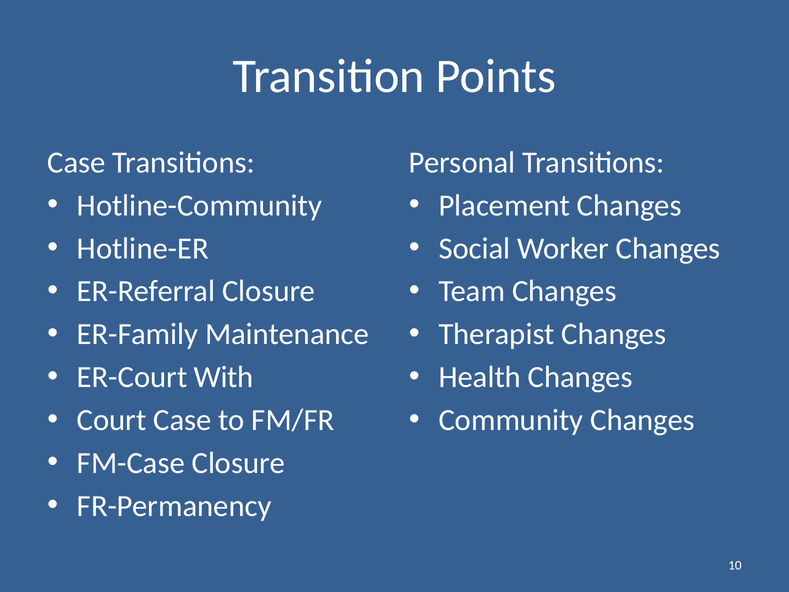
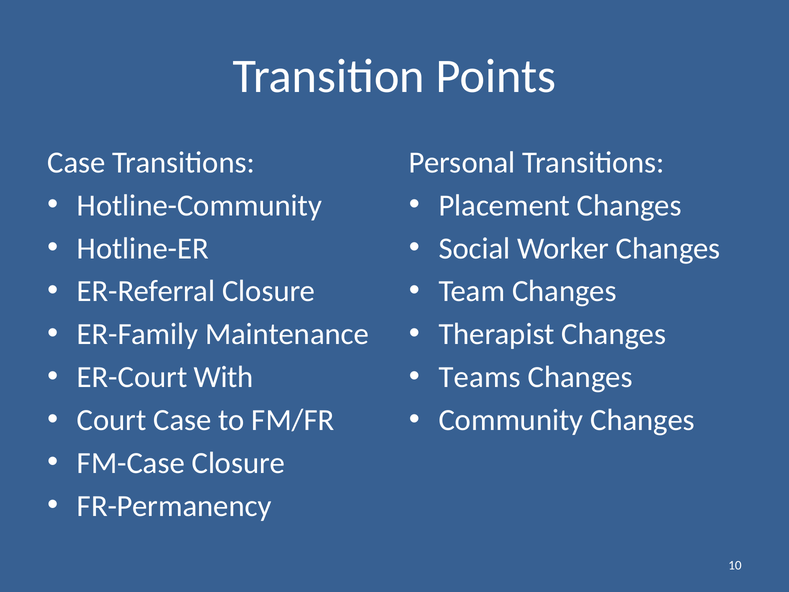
Health: Health -> Teams (480, 377)
